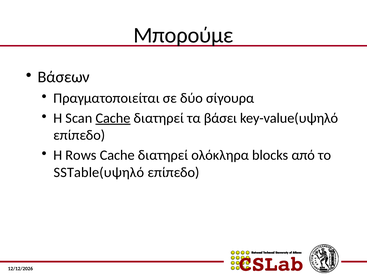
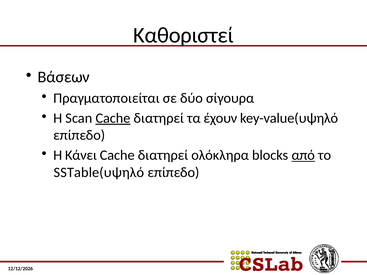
Μπορούμε: Μπορούμε -> Καθοριστεί (183, 35)
βάσει: βάσει -> έχουν (221, 118)
Rows: Rows -> Κάνει (81, 155)
από underline: none -> present (303, 155)
